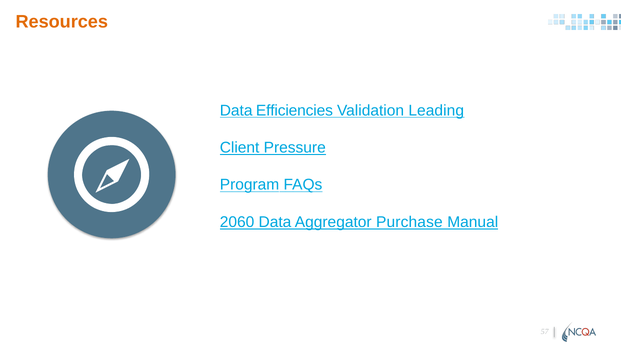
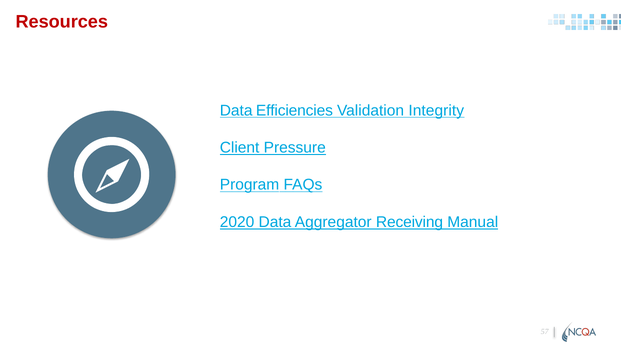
Resources colour: orange -> red (62, 22)
Leading: Leading -> Integrity (436, 111)
2060: 2060 -> 2020 (237, 222)
Purchase: Purchase -> Receiving (410, 222)
